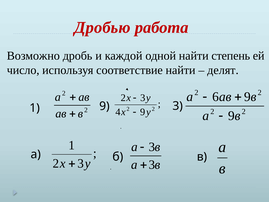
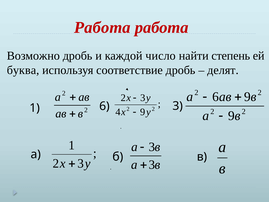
Дробью: Дробью -> Работа (102, 28)
одной: одной -> число (161, 56)
число: число -> буква (23, 70)
соответствие найти: найти -> дробь (181, 70)
1 9: 9 -> 6 (104, 106)
